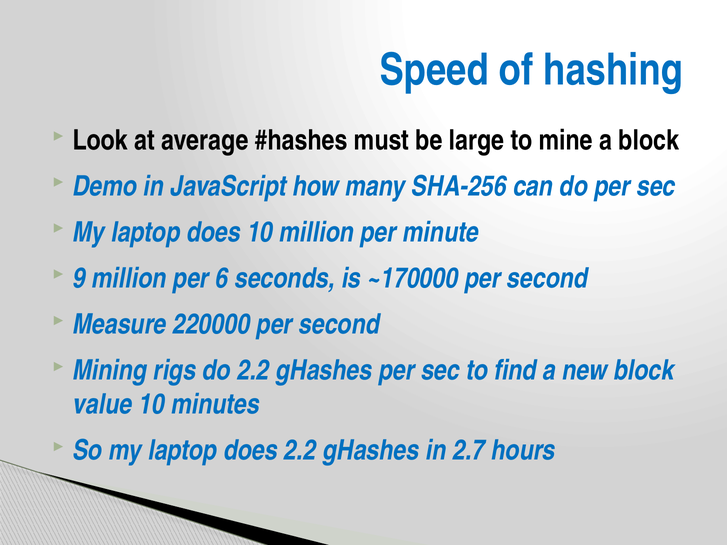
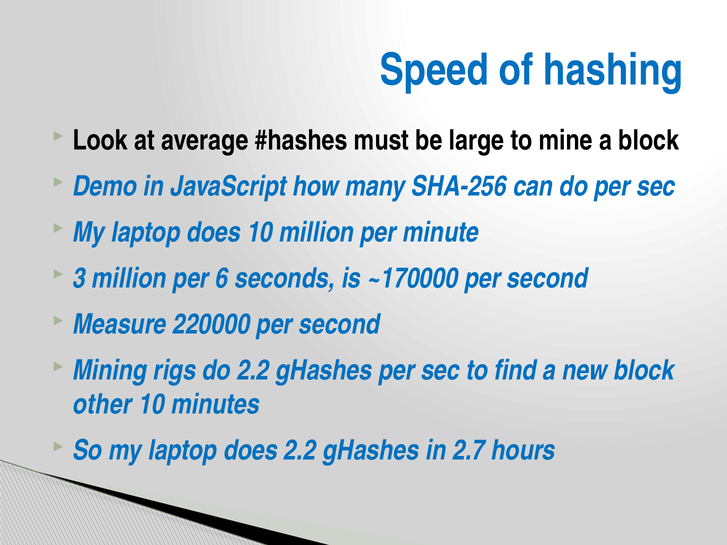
9: 9 -> 3 (79, 279)
value: value -> other (102, 405)
